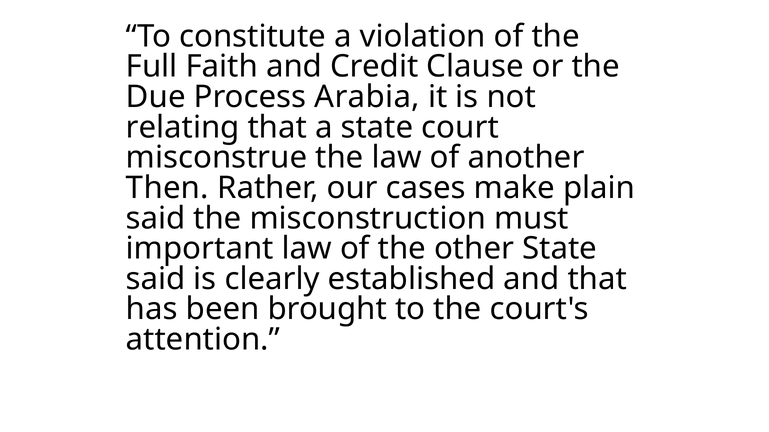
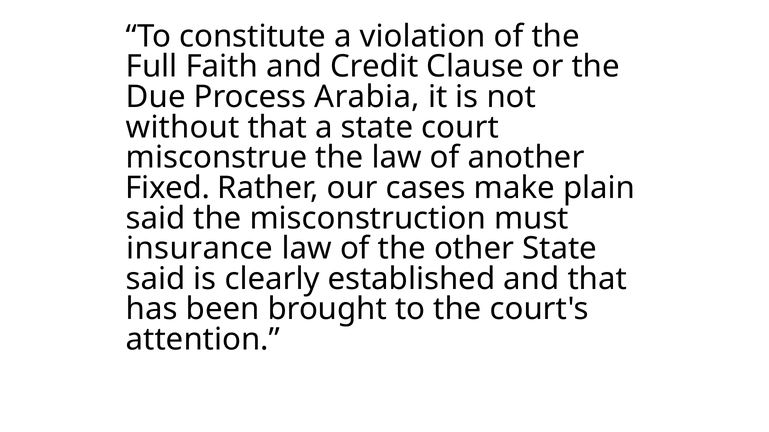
relating: relating -> without (183, 127)
Then: Then -> Fixed (168, 188)
important: important -> insurance (200, 249)
